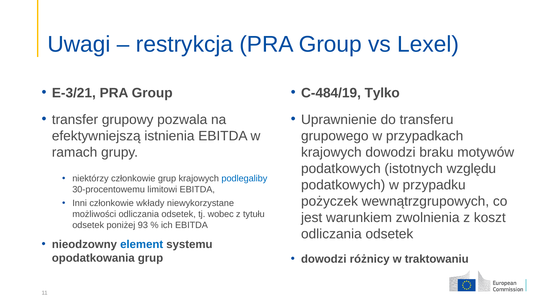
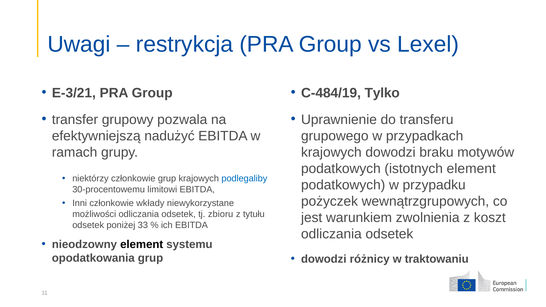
istnienia: istnienia -> nadużyć (169, 136)
istotnych względu: względu -> element (471, 169)
wobec: wobec -> zbioru (221, 214)
93: 93 -> 33 (143, 225)
element colour: blue -> black (142, 244)
